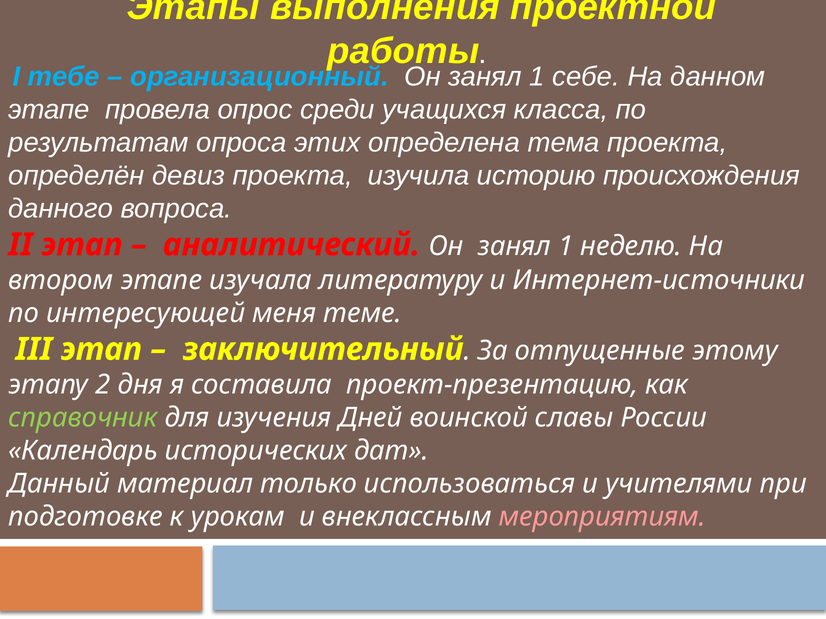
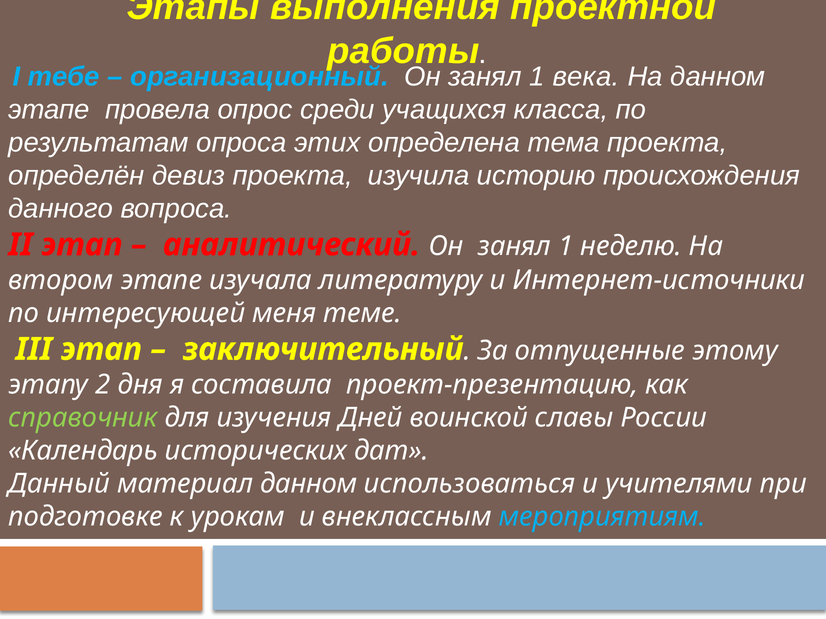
себе: себе -> века (586, 77)
материал только: только -> данном (309, 484)
мероприятиям colour: pink -> light blue (602, 517)
